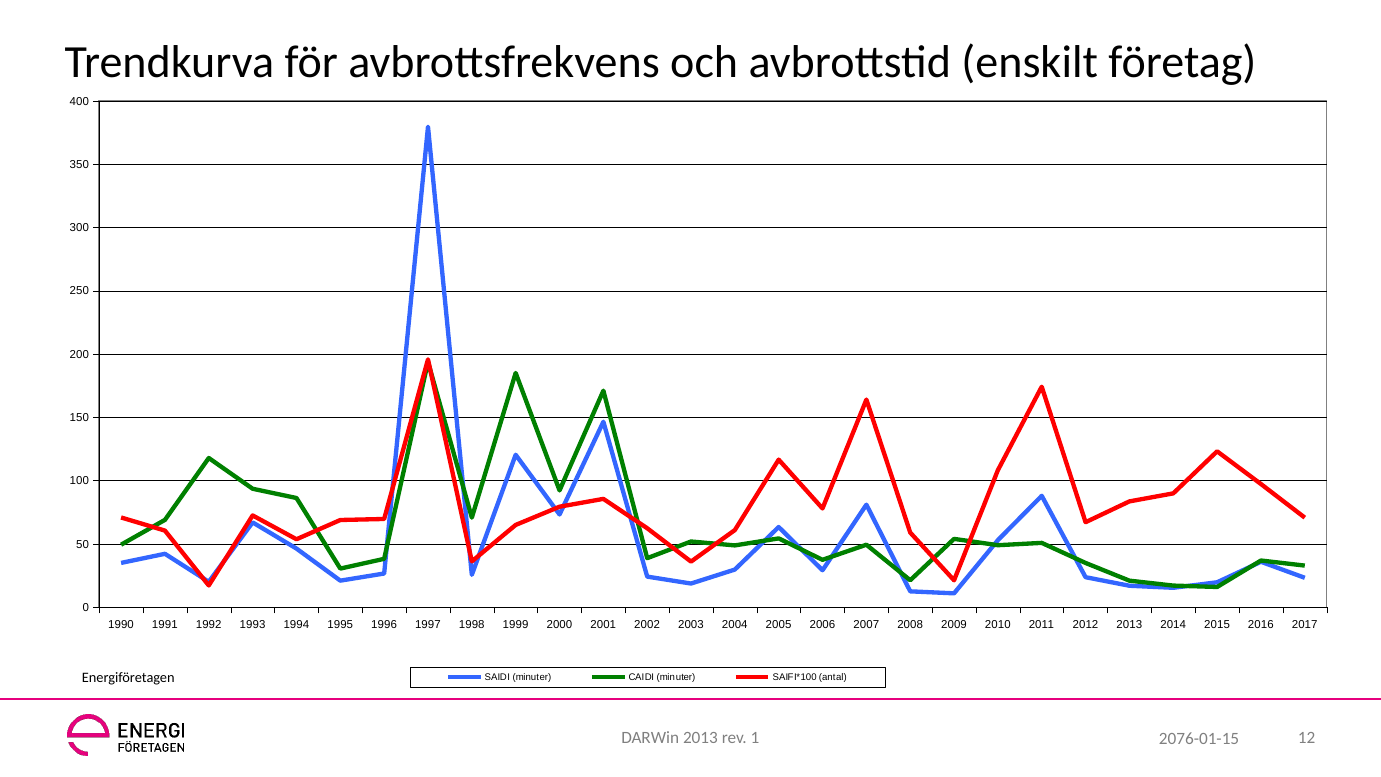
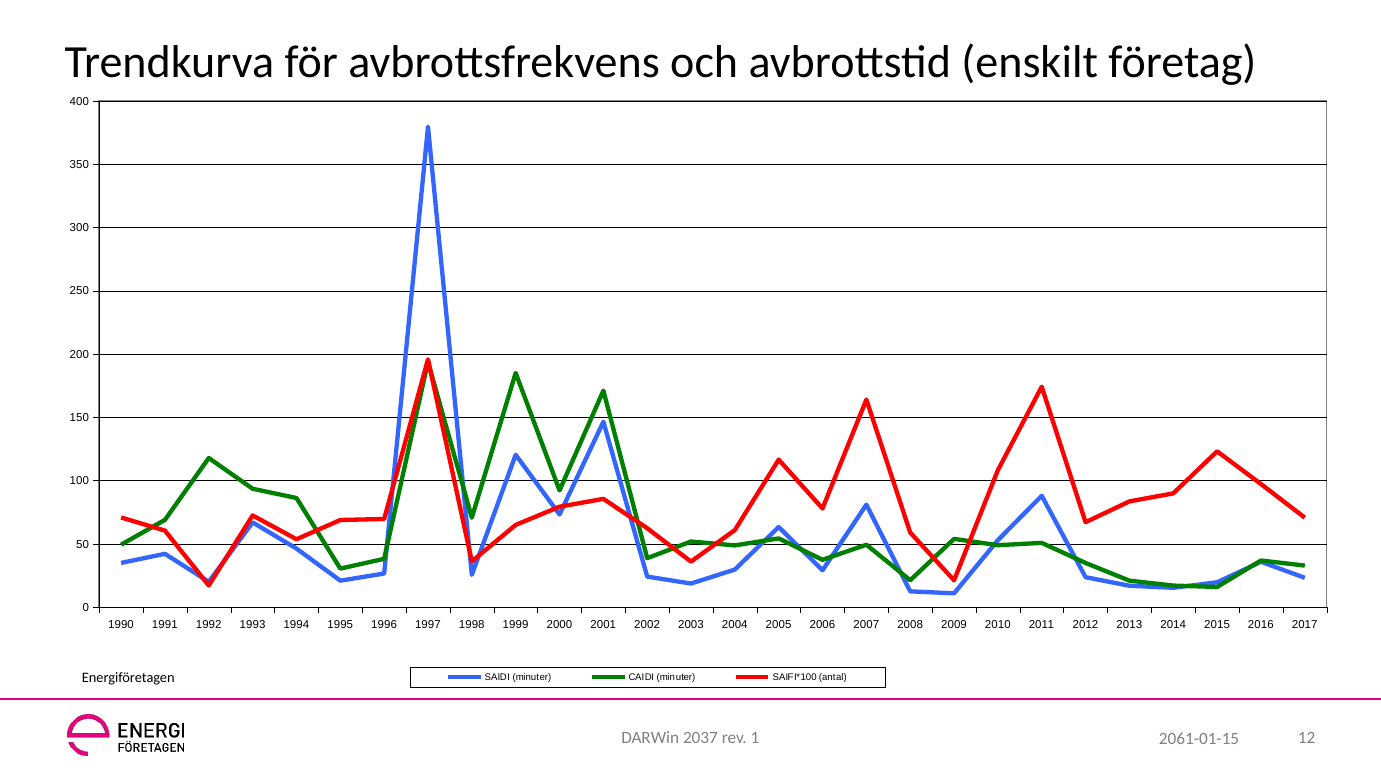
DARWin 2013: 2013 -> 2037 (700, 738)
2076-01-15: 2076-01-15 -> 2061-01-15 (1199, 739)
